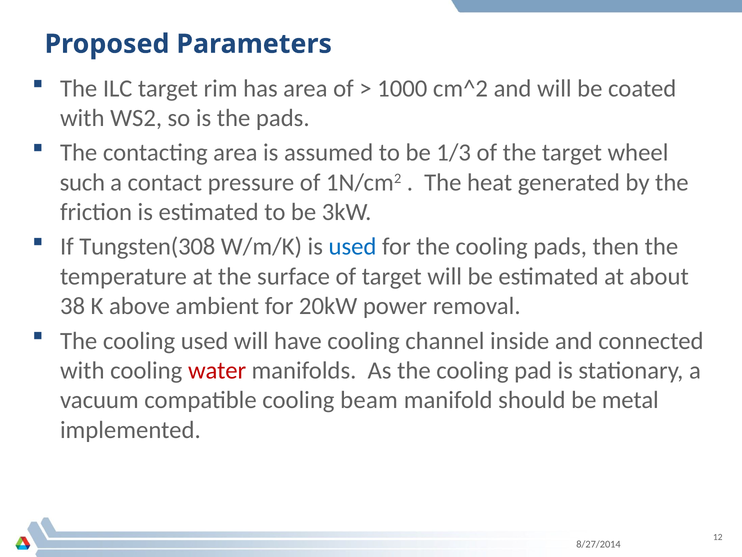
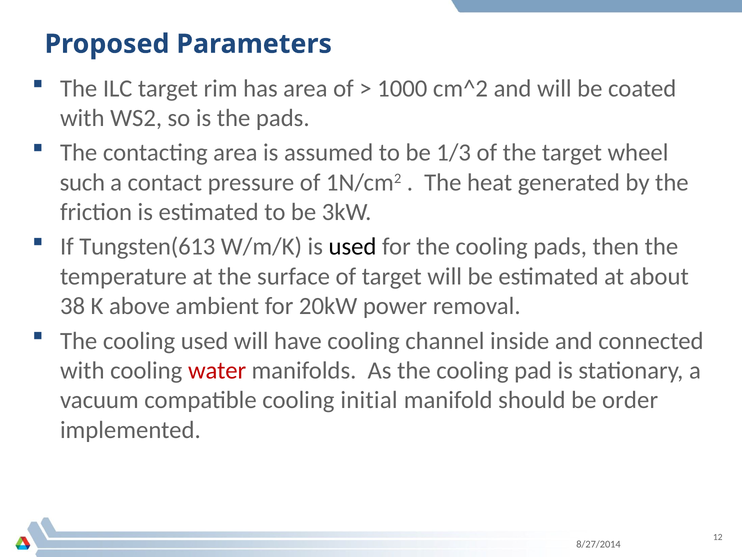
Tungsten(308: Tungsten(308 -> Tungsten(613 (147, 247)
used colour: blue -> black (352, 247)
beam: beam -> initial (369, 400)
metal: metal -> order (630, 400)
